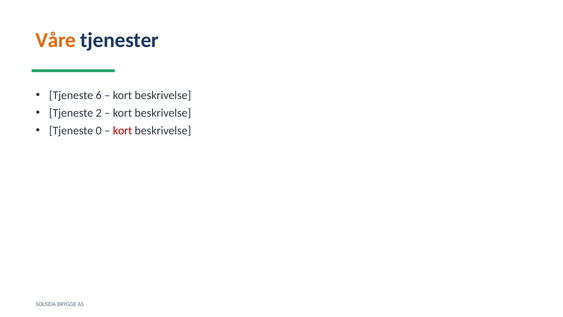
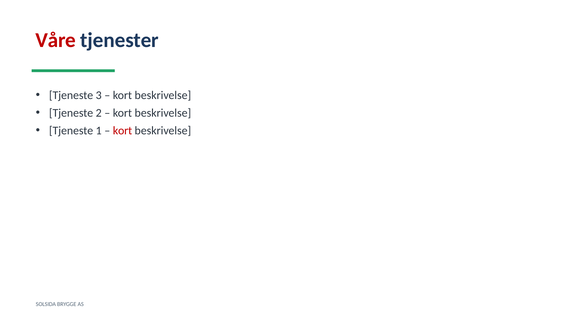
Våre colour: orange -> red (56, 40)
6: 6 -> 3 (99, 95)
0: 0 -> 1 (99, 131)
